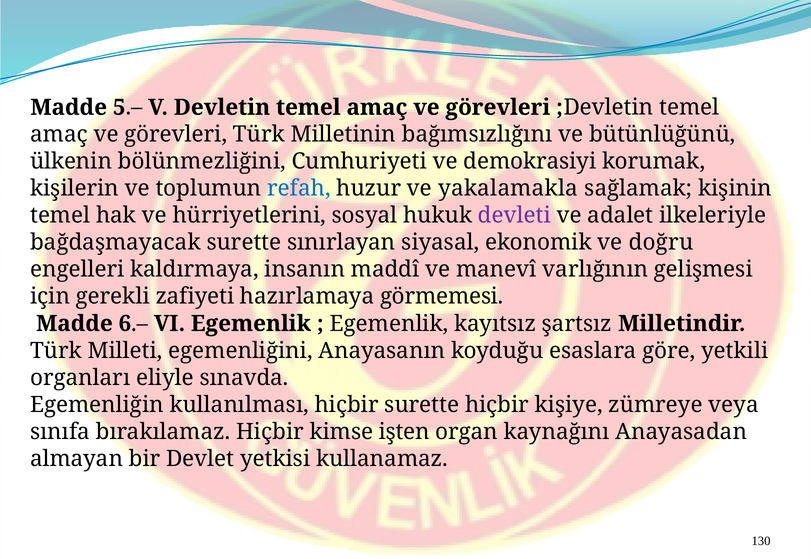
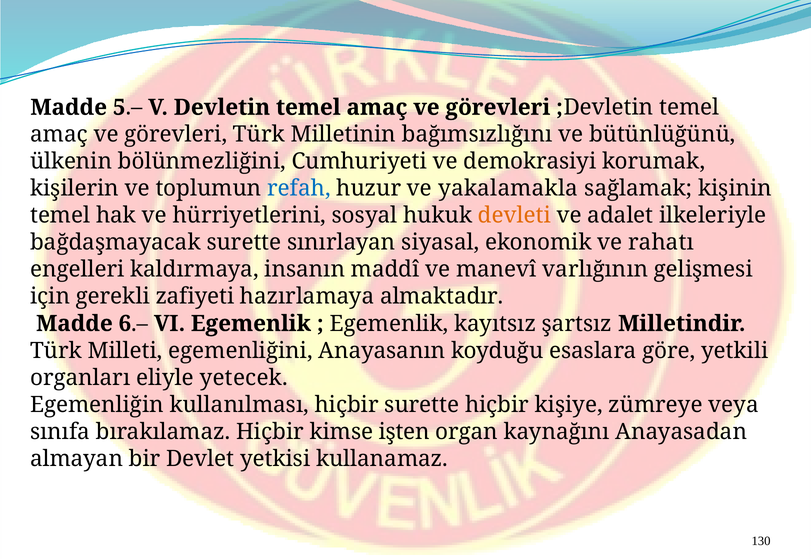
devleti colour: purple -> orange (514, 215)
doğru: doğru -> rahatı (661, 242)
görmemesi: görmemesi -> almaktadır (442, 297)
sınavda: sınavda -> yetecek (244, 378)
